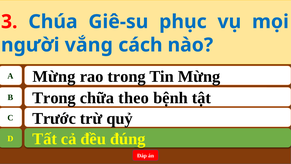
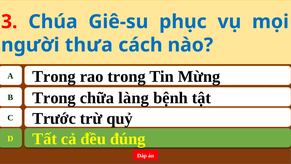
vắng: vắng -> thưa (89, 45)
A Mừng: Mừng -> Trong (54, 76)
theo: theo -> làng (134, 98)
